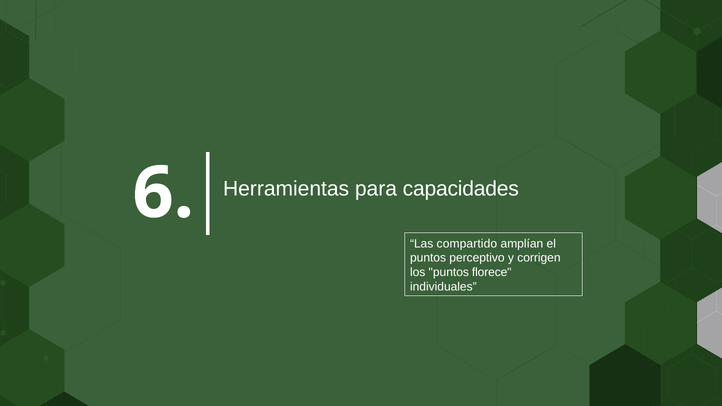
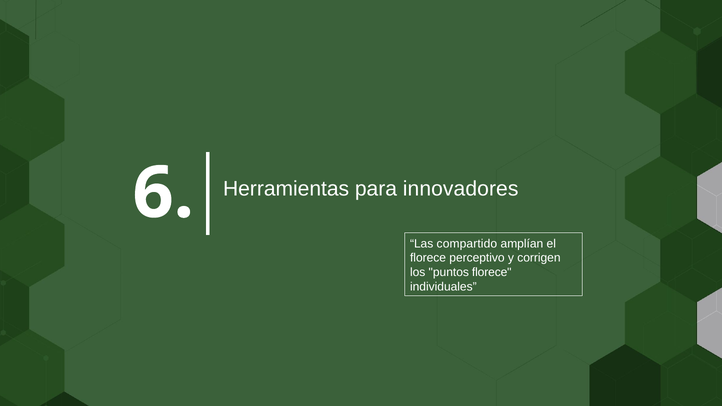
capacidades: capacidades -> innovadores (461, 189)
puntos: puntos -> florece (428, 258)
